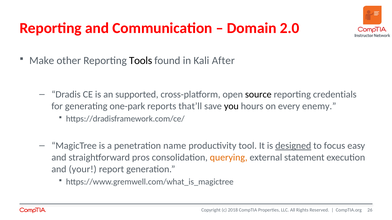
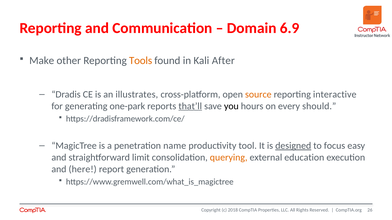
2.0: 2.0 -> 6.9 (290, 28)
Tools colour: black -> orange (141, 61)
supported: supported -> illustrates (137, 95)
source colour: black -> orange (258, 95)
credentials: credentials -> interactive (335, 95)
that’ll underline: none -> present (190, 106)
enemy: enemy -> should (319, 106)
pros: pros -> limit (141, 158)
statement: statement -> education (304, 158)
your: your -> here (83, 170)
